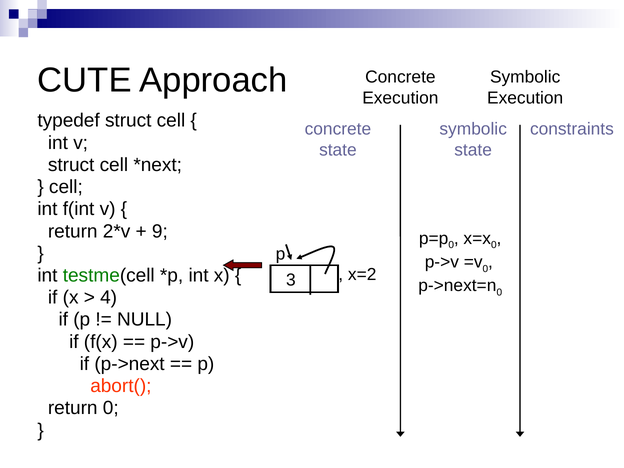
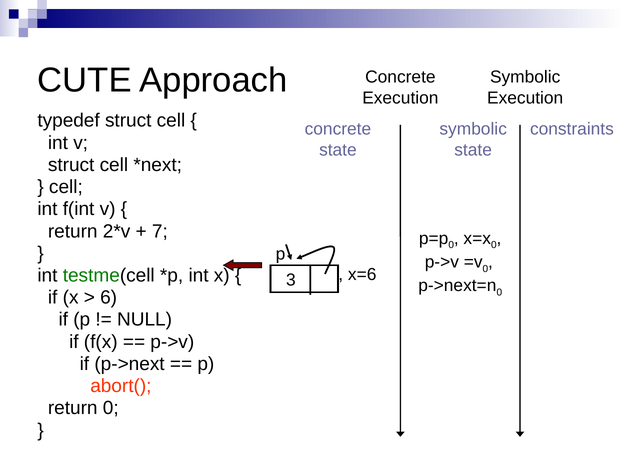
9: 9 -> 7 (160, 231)
x=2: x=2 -> x=6 (362, 275)
4: 4 -> 6 (109, 298)
